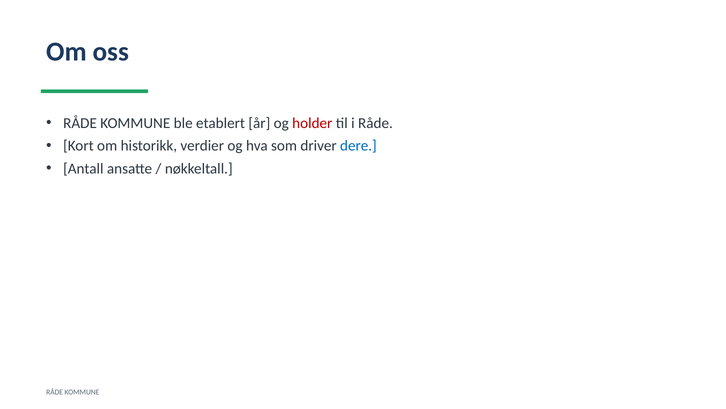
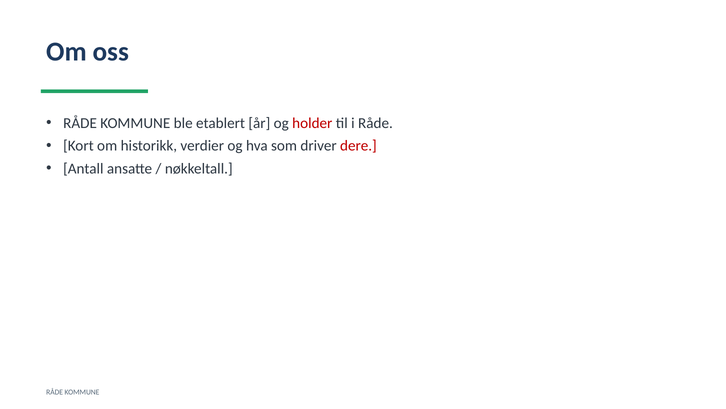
dere colour: blue -> red (358, 146)
